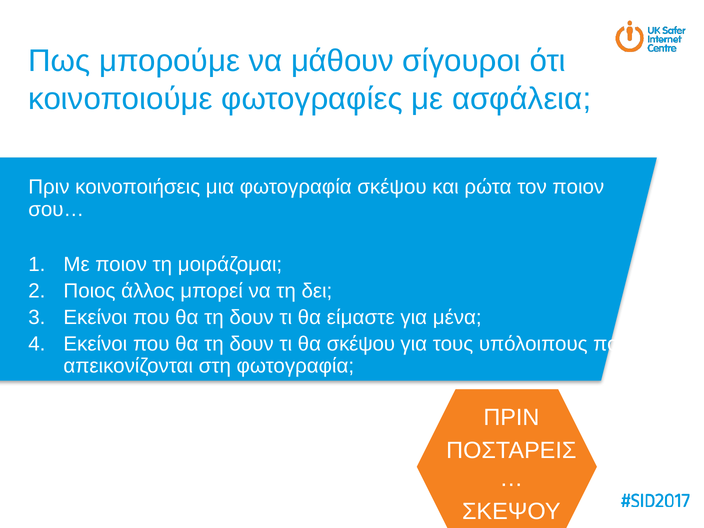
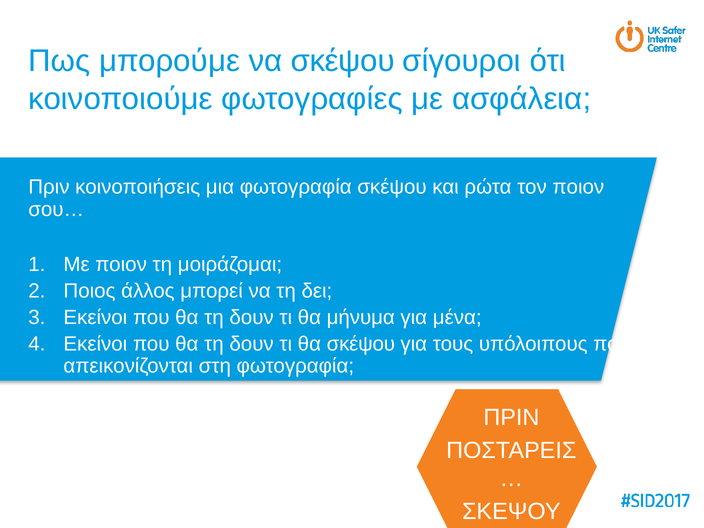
να μάθουν: μάθουν -> σκέψου (343, 61)
είμαστε: είμαστε -> μήνυμα (361, 317)
